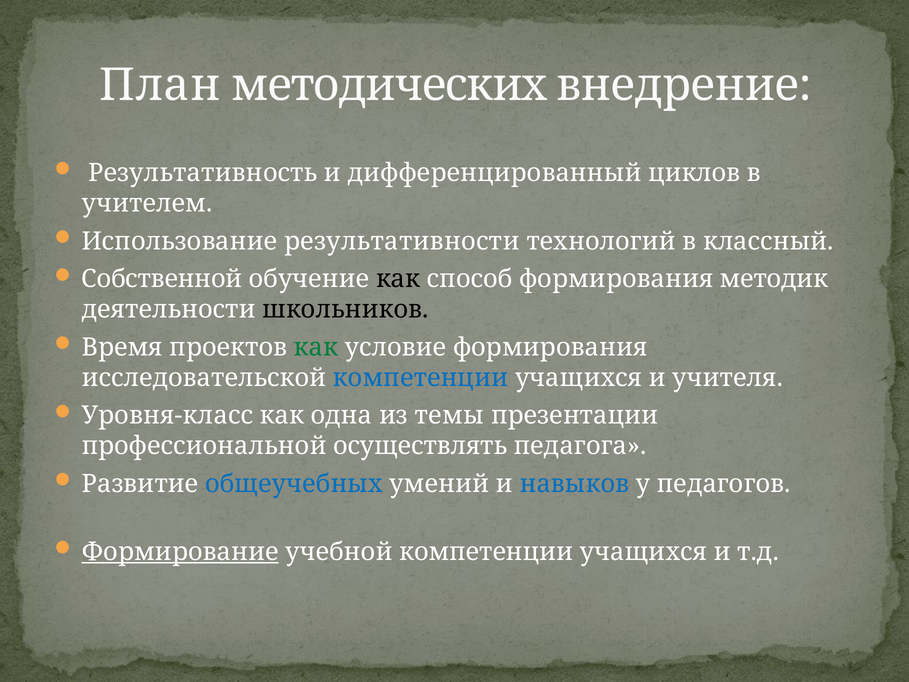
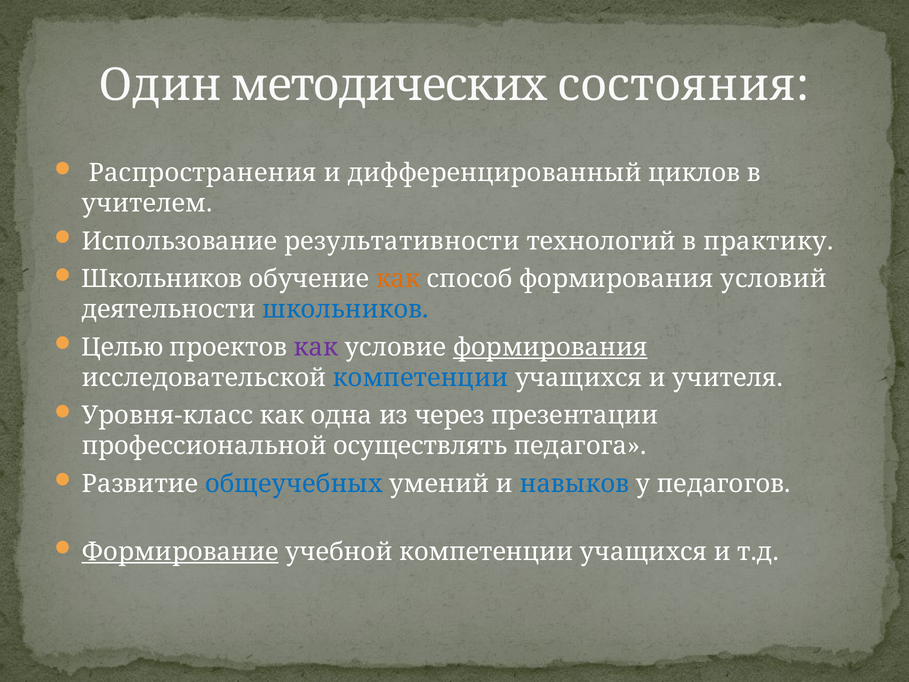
План: План -> Один (160, 85)
внедрение: внедрение -> состояния (684, 85)
Результативность: Результативность -> Распространения (203, 173)
классный: классный -> практику (768, 241)
Собственной: Собственной -> Школьников (162, 279)
как colour: black -> orange (398, 279)
методик: методик -> условий (774, 279)
школьников colour: black -> blue (345, 309)
Время: Время -> Целью (122, 347)
как colour: green -> purple (316, 347)
формирования underline: none -> present (550, 347)
темы: темы -> через (450, 415)
